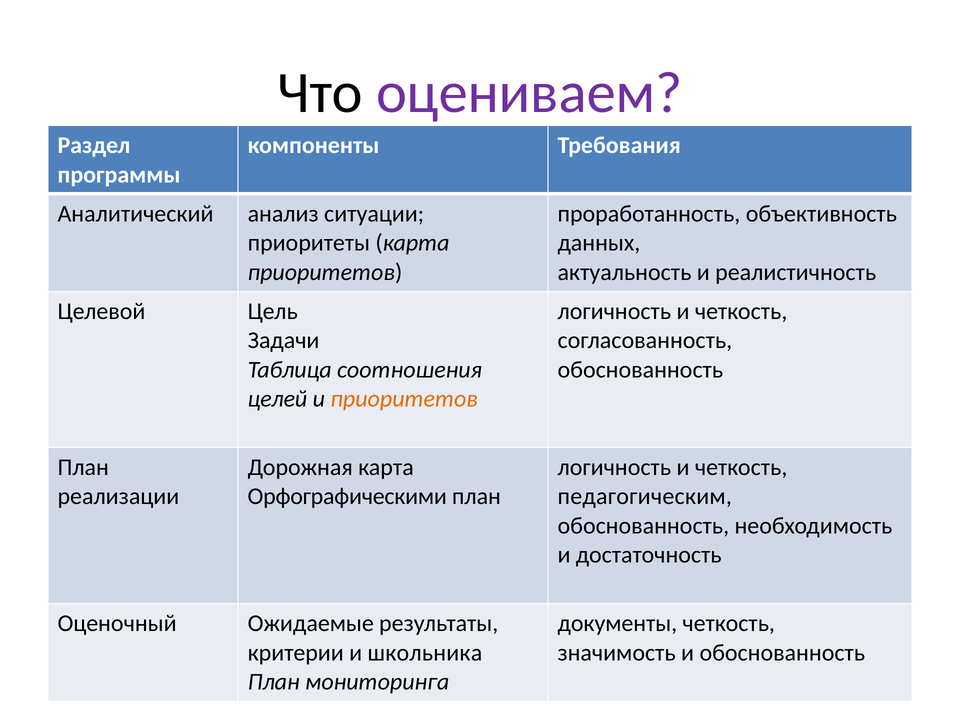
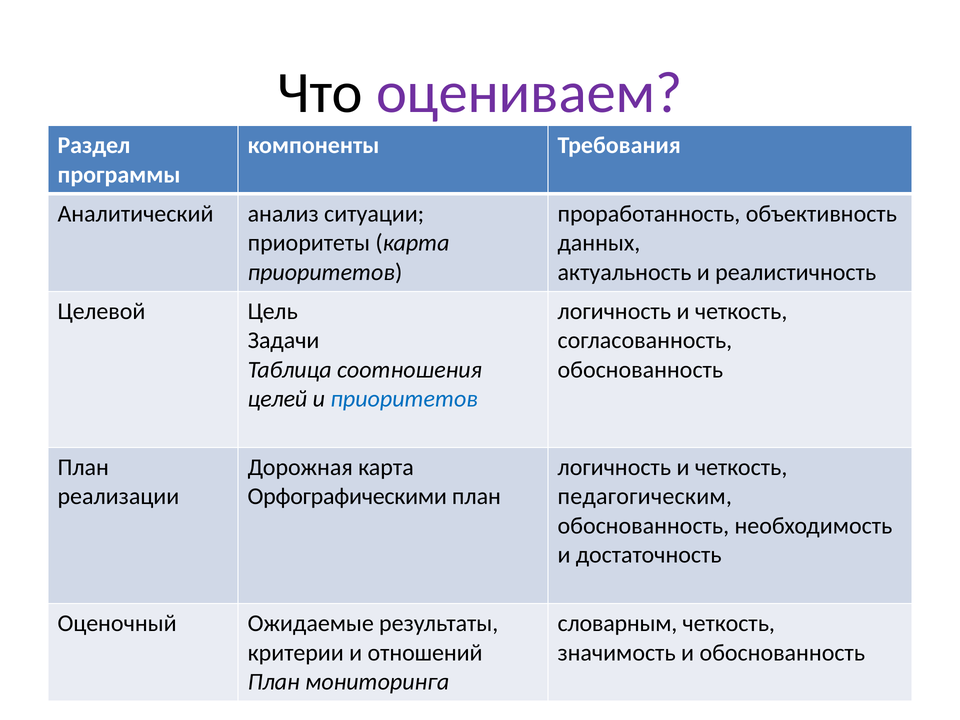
приоритетов colour: orange -> blue (404, 399)
документы: документы -> словарным (617, 623)
школьника: школьника -> отношений (425, 653)
